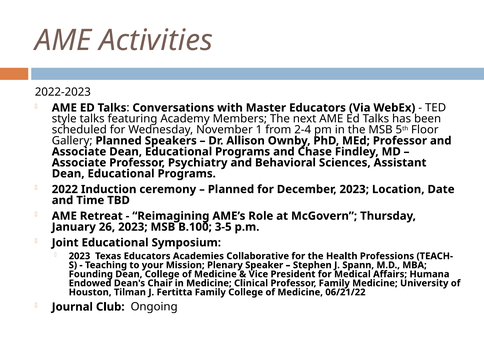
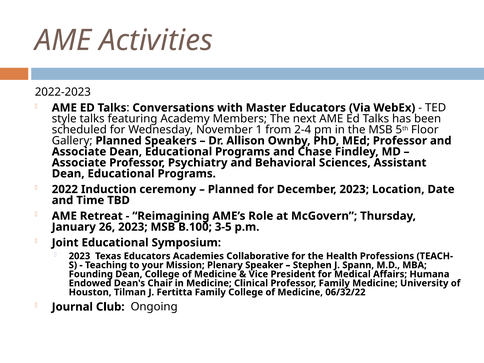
06/21/22: 06/21/22 -> 06/32/22 (345, 292)
